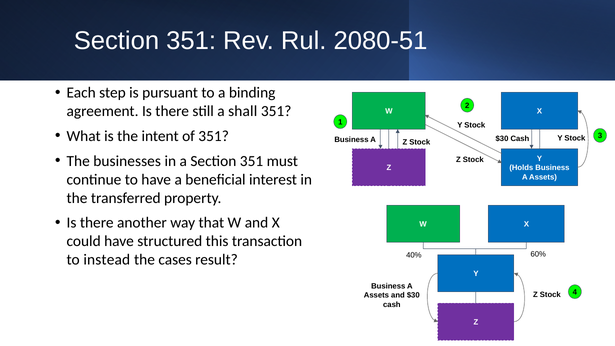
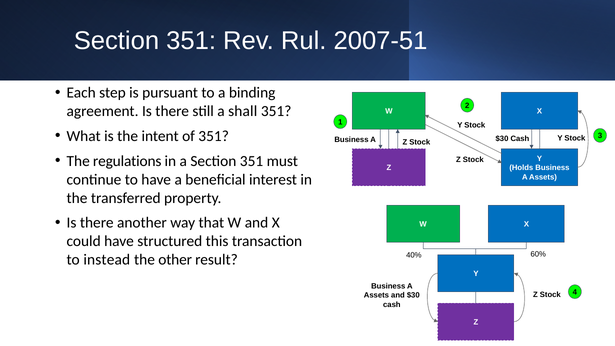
2080-51: 2080-51 -> 2007-51 (380, 41)
businesses: businesses -> regulations (127, 161)
cases: cases -> other (175, 260)
